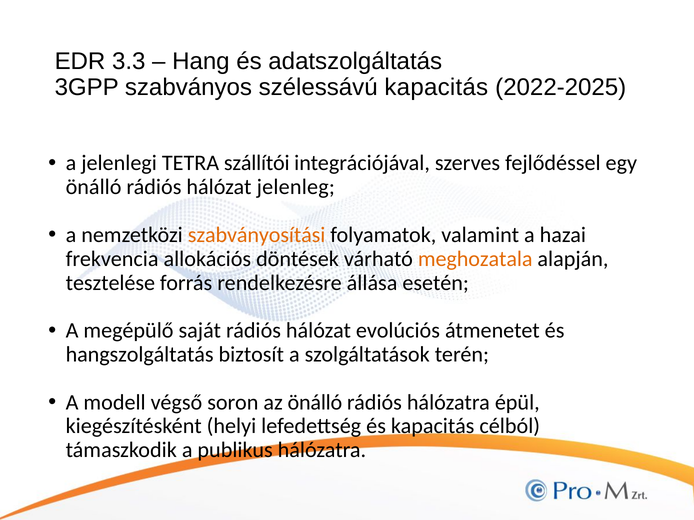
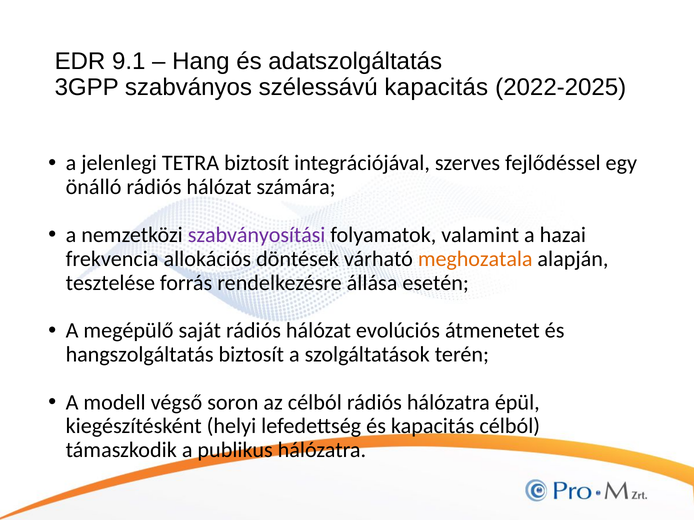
3.3: 3.3 -> 9.1 (129, 61)
TETRA szállítói: szállítói -> biztosít (257, 163)
jelenleg: jelenleg -> számára (296, 187)
szabványosítási colour: orange -> purple (257, 235)
az önálló: önálló -> célból (315, 403)
